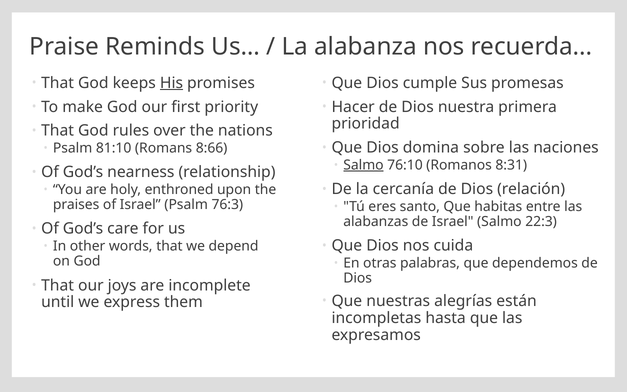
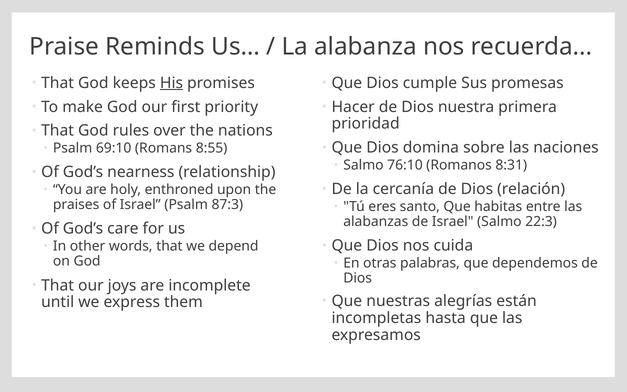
81:10: 81:10 -> 69:10 (114, 148)
8:66: 8:66 -> 8:55 (212, 148)
Salmo underline: present -> none (363, 165)
76:3: 76:3 -> 87:3 (227, 205)
